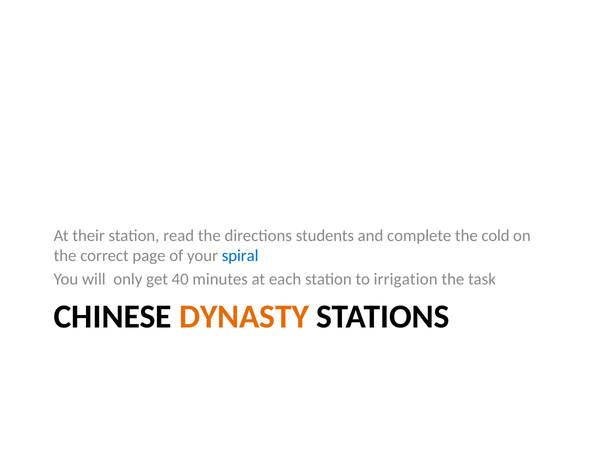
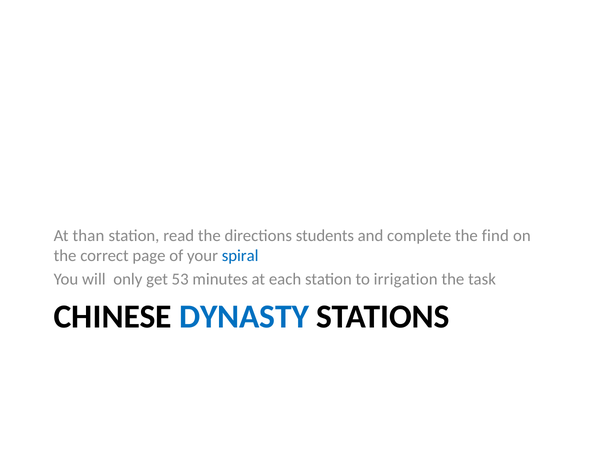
their: their -> than (88, 235)
cold: cold -> find (495, 235)
40: 40 -> 53 (180, 279)
DYNASTY colour: orange -> blue (244, 317)
